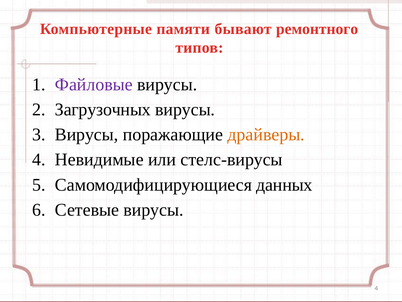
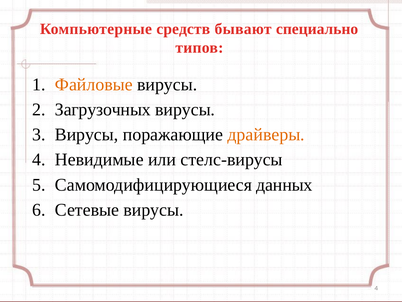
памяти: памяти -> средств (183, 29)
ремонтного: ремонтного -> специально (317, 29)
Файловые colour: purple -> orange (94, 84)
